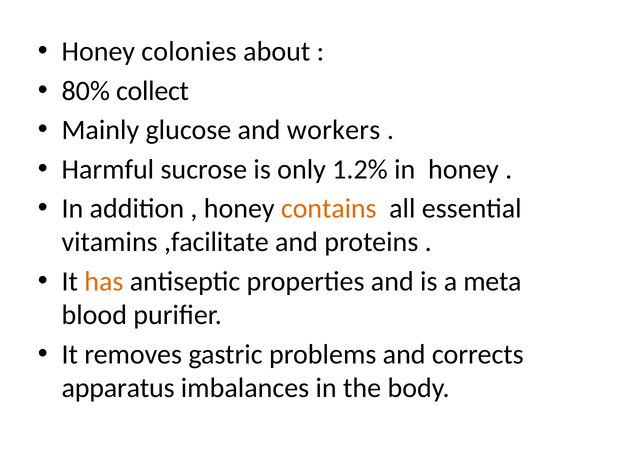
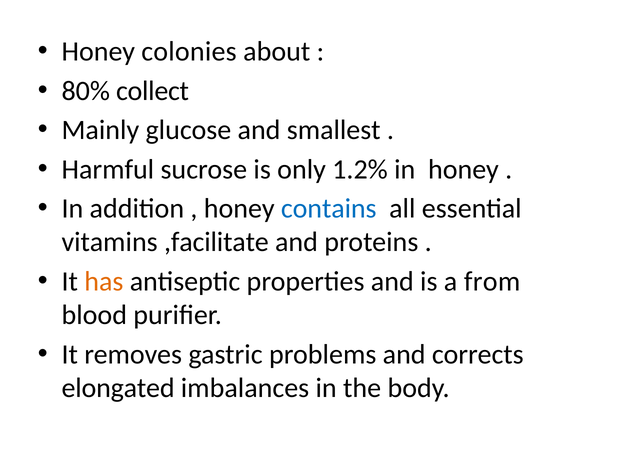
workers: workers -> smallest (334, 130)
contains colour: orange -> blue (329, 209)
meta: meta -> from (492, 282)
apparatus: apparatus -> elongated (118, 388)
